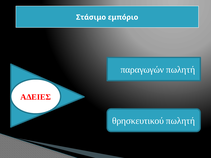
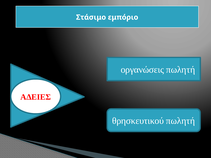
παραγωγών: παραγωγών -> οργανώσεις (142, 70)
